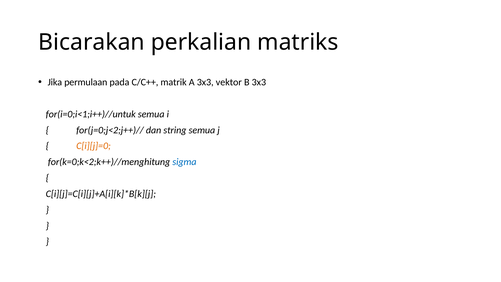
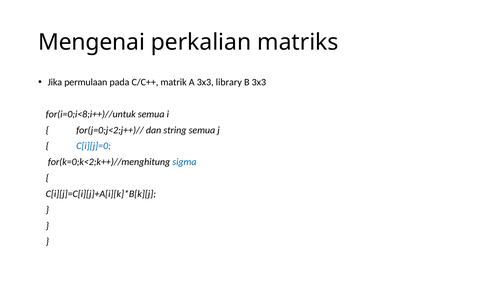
Bicarakan: Bicarakan -> Mengenai (92, 42)
vektor: vektor -> library (229, 82)
for(i=0;i<1;i++)//untuk: for(i=0;i<1;i++)//untuk -> for(i=0;i<8;i++)//untuk (91, 114)
C[i][j]=0 colour: orange -> blue (94, 146)
